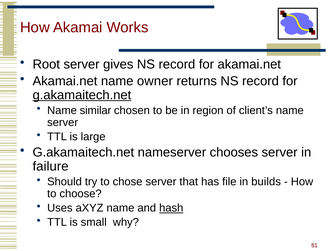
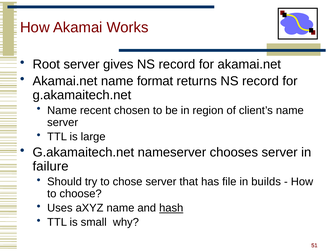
owner: owner -> format (155, 81)
g.akamaitech.net underline: present -> none (82, 95)
similar: similar -> recent (95, 110)
